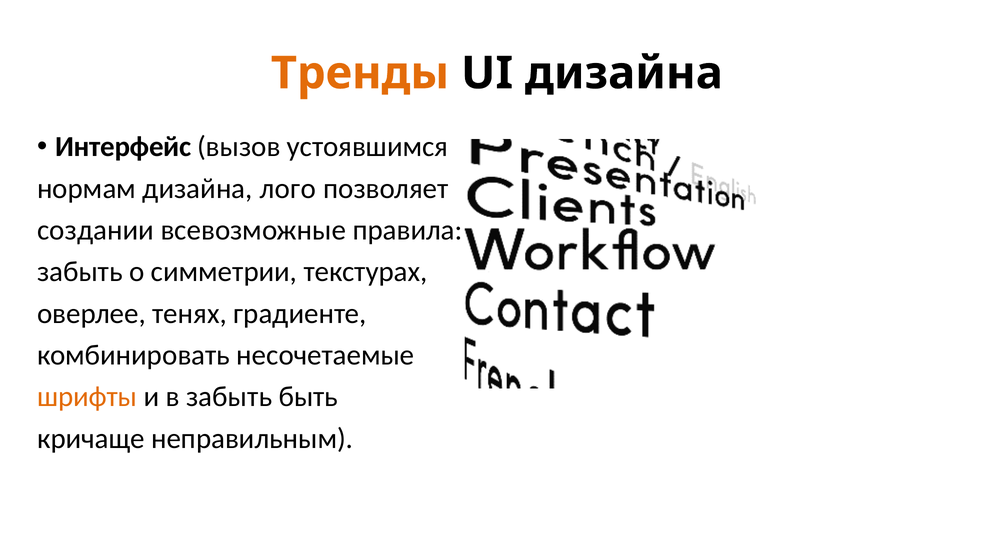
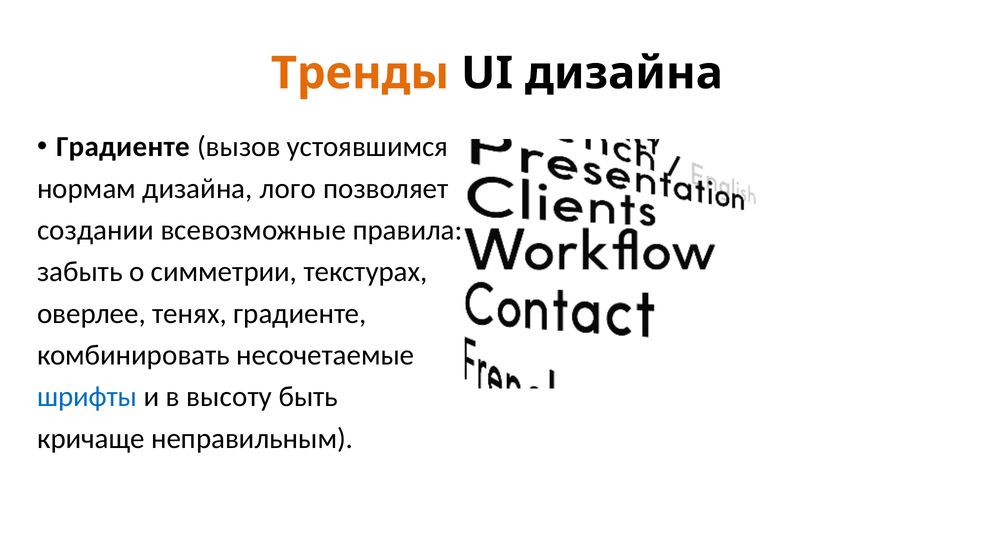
Интерфейс: Интерфейс -> Градиенте (123, 147)
шрифты colour: orange -> blue (87, 397)
в забыть: забыть -> высоту (229, 397)
